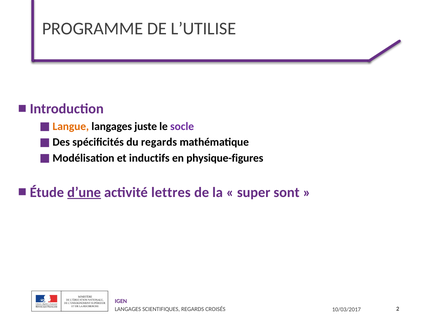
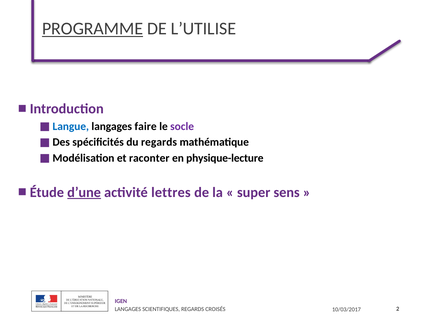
PROGRAMME underline: none -> present (93, 29)
Langue colour: orange -> blue (71, 126)
juste: juste -> faire (146, 126)
inductifs: inductifs -> raconter (149, 158)
physique-figures: physique-figures -> physique-lecture (225, 158)
sont: sont -> sens (287, 192)
